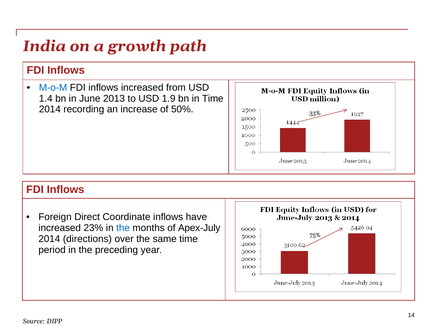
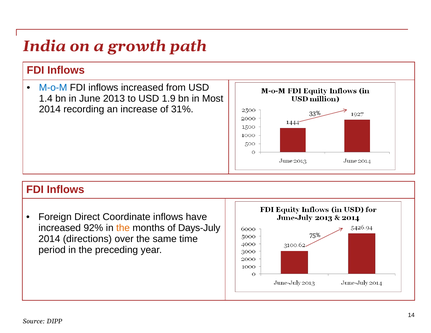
in Time: Time -> Most (213, 98)
50%: 50% -> 31% (182, 109)
23%: 23% -> 92% (93, 228)
the colour: blue -> orange (123, 228)
Apex-July: Apex-July -> Days-July (199, 228)
